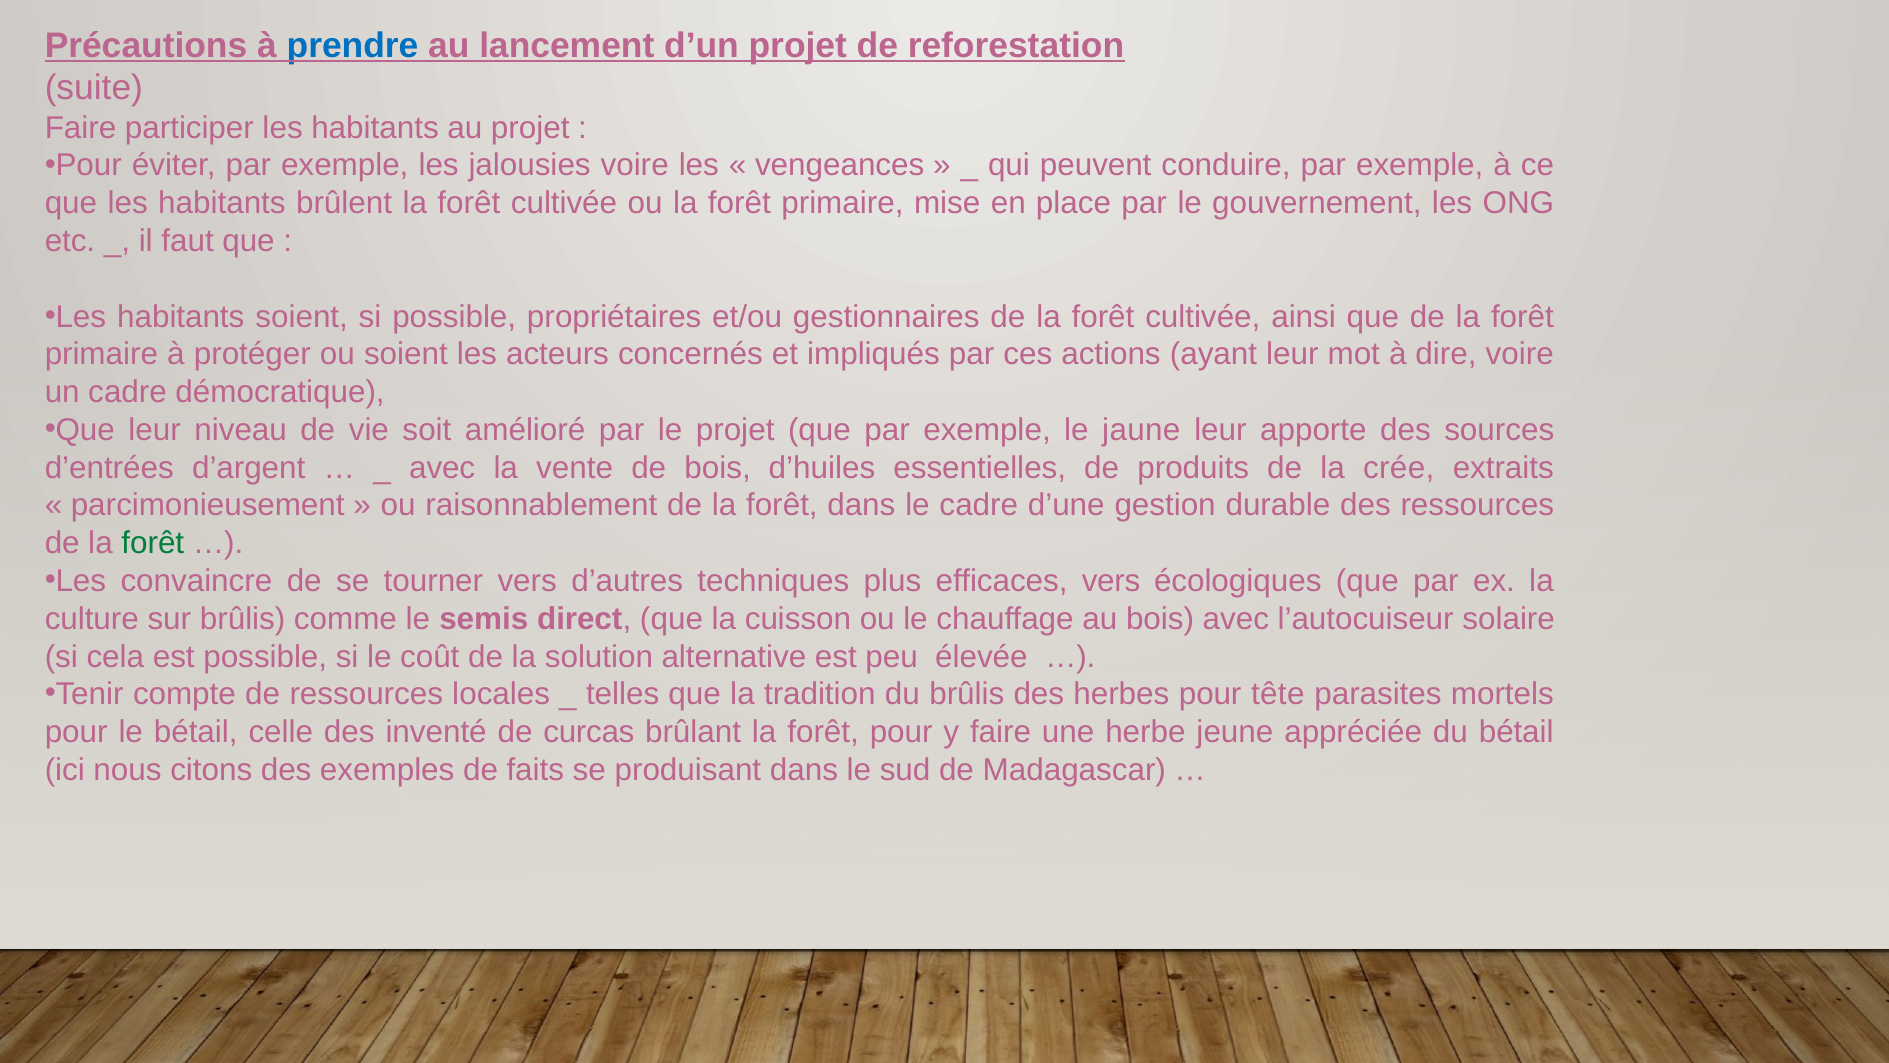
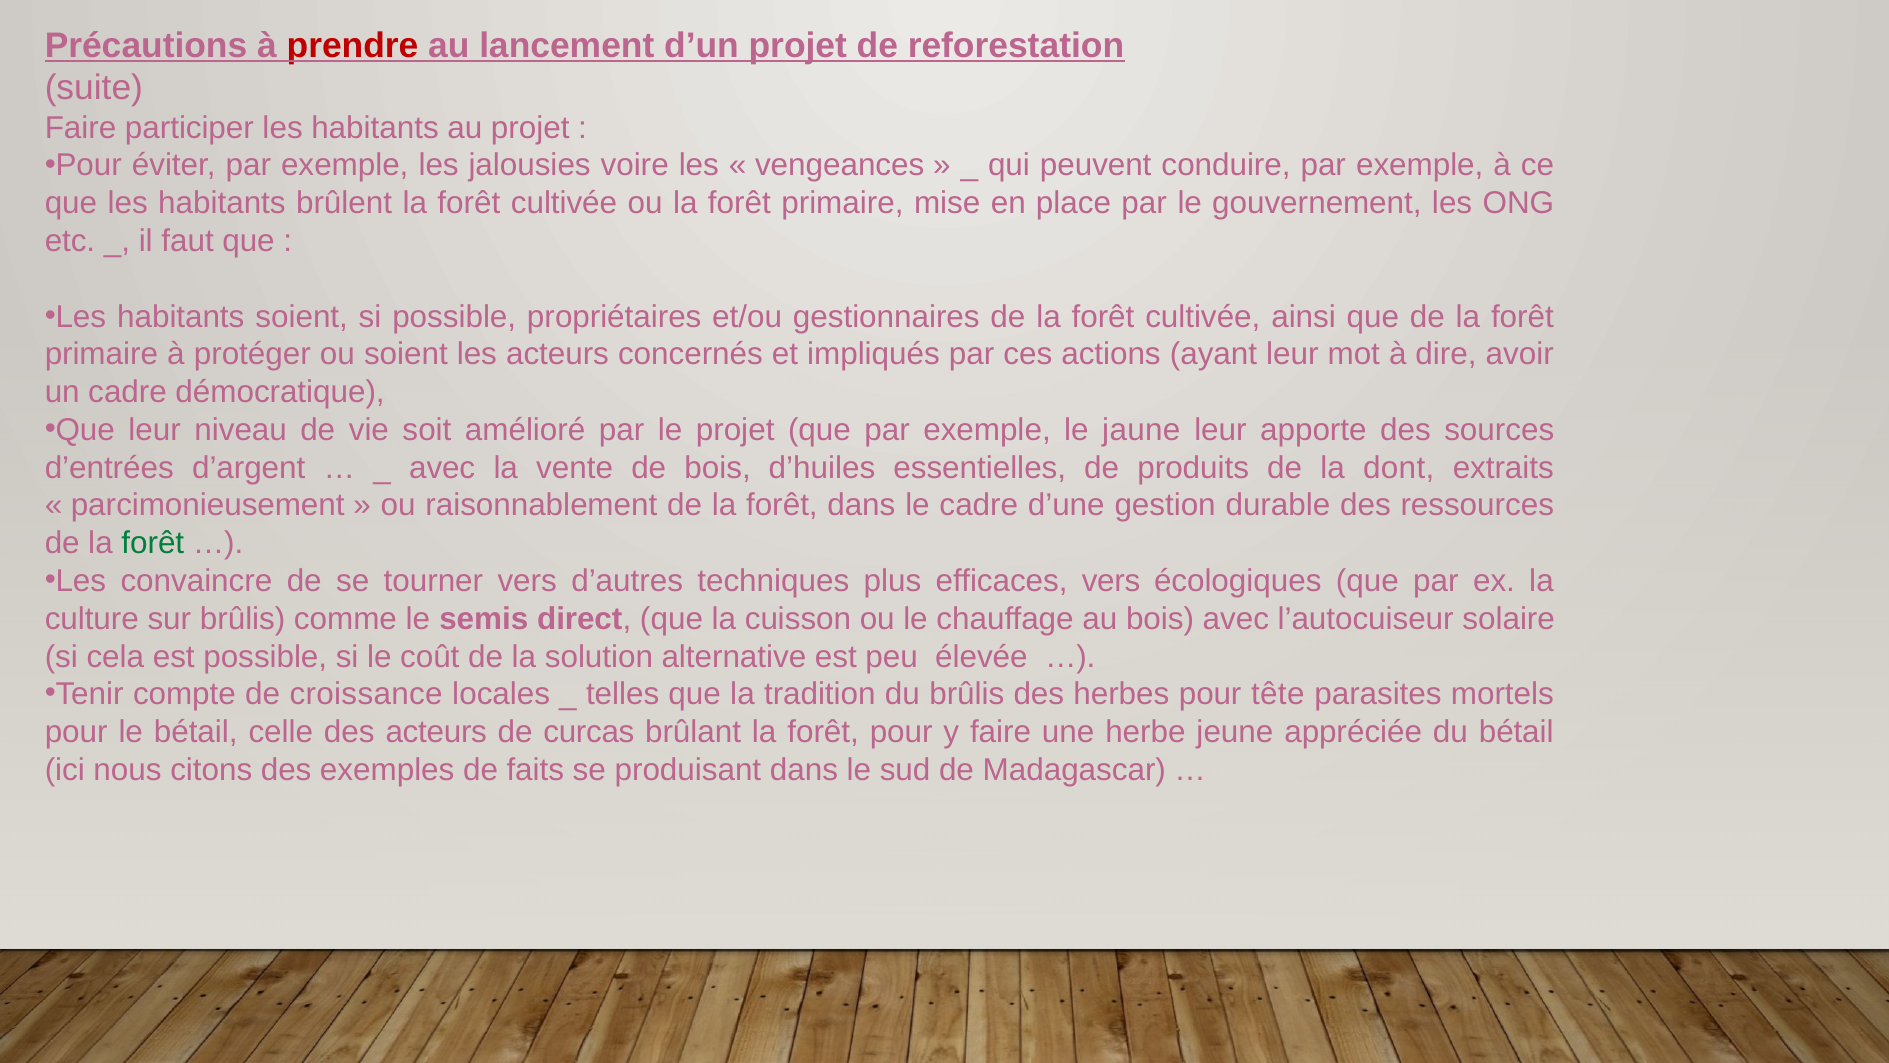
prendre colour: blue -> red (353, 45)
dire voire: voire -> avoir (1520, 354)
crée: crée -> dont (1399, 468)
de ressources: ressources -> croissance (366, 694)
des inventé: inventé -> acteurs (436, 732)
